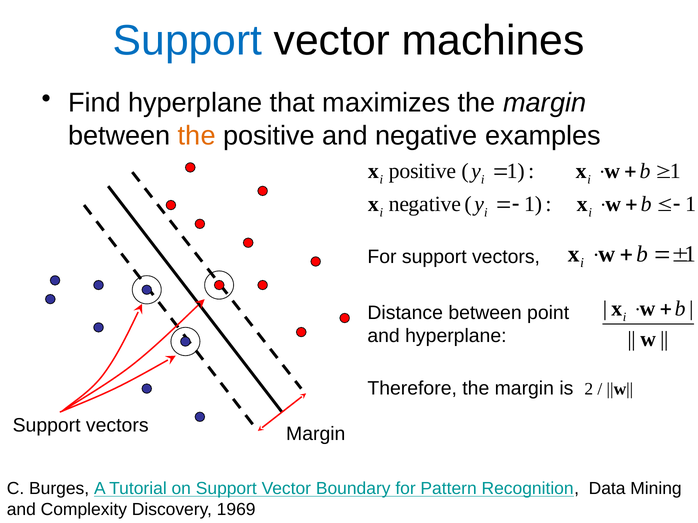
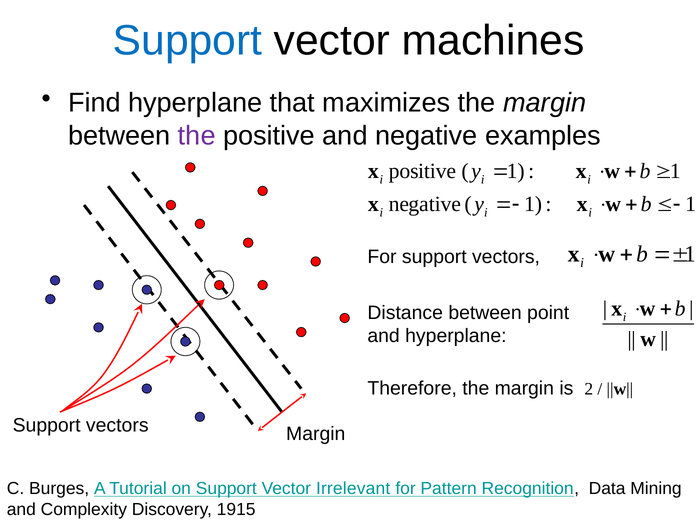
the colour: orange -> purple (197, 136)
Boundary: Boundary -> Irrelevant (353, 489)
1969: 1969 -> 1915 (236, 510)
